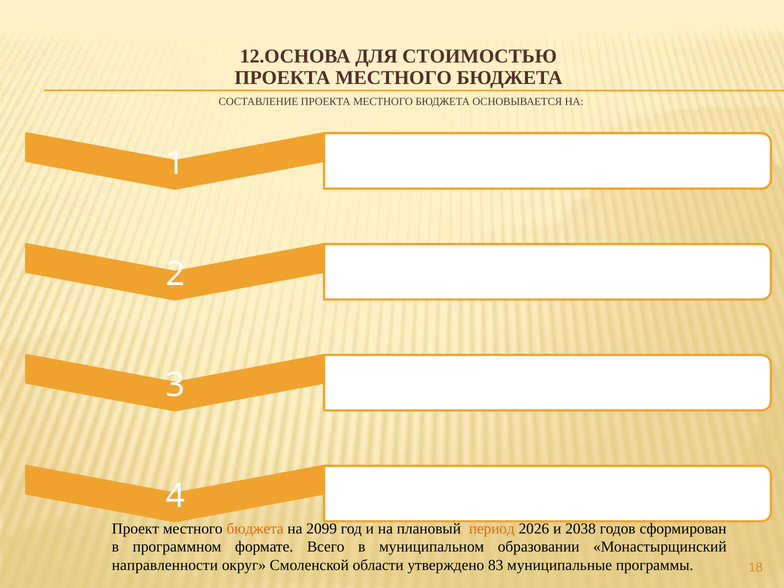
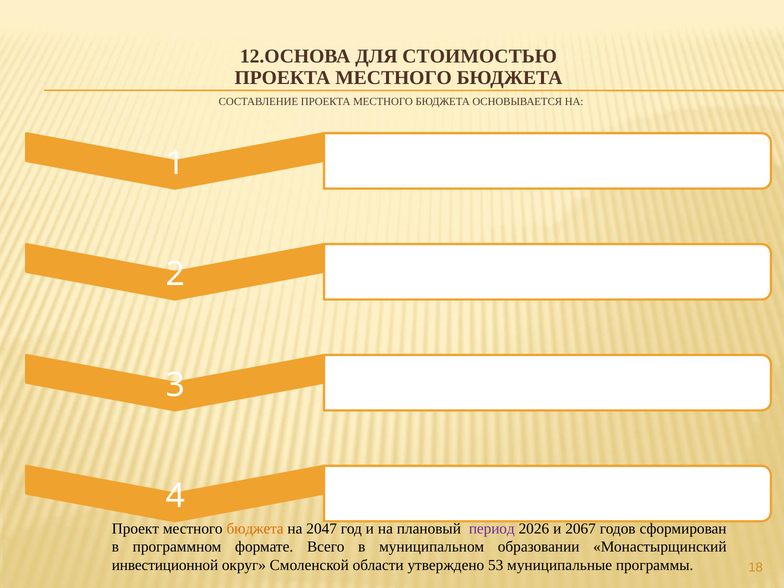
2099: 2099 -> 2047 (322, 529)
период colour: orange -> purple (492, 529)
2038: 2038 -> 2067 (581, 529)
направленности: направленности -> инвестиционной (165, 565)
83: 83 -> 53 (496, 565)
